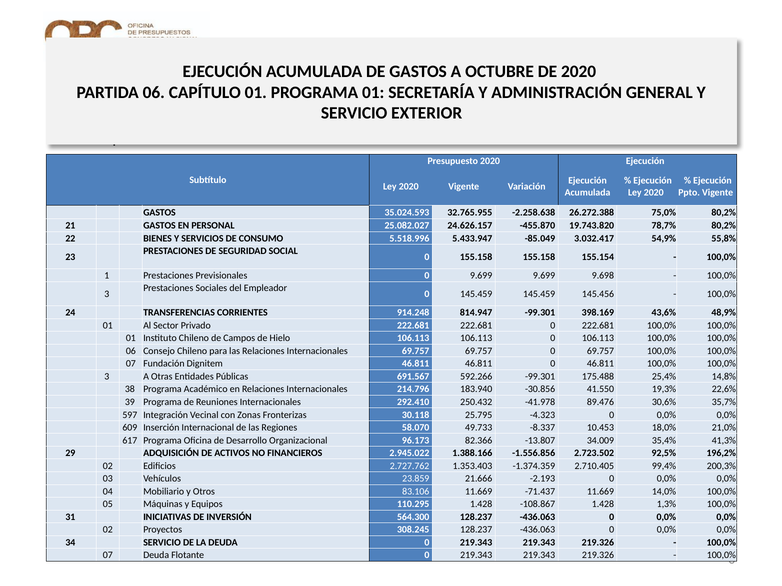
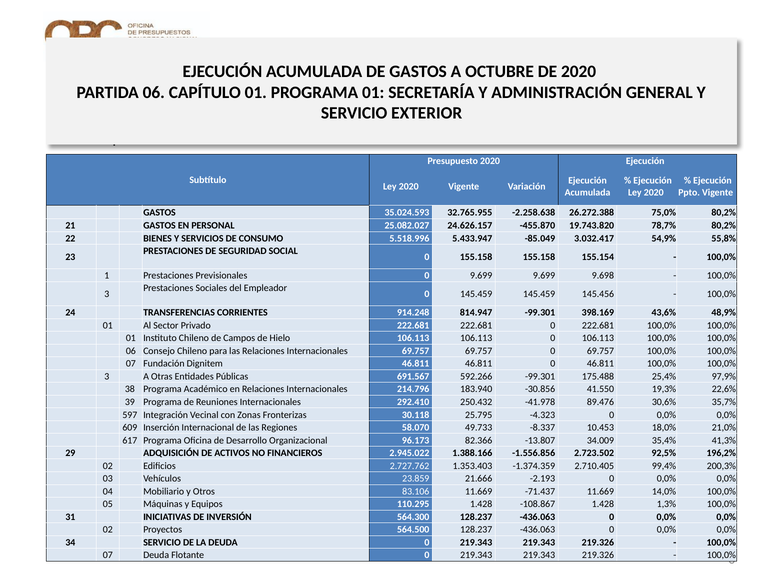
14,8%: 14,8% -> 97,9% (724, 377)
308.245: 308.245 -> 564.500 (413, 530)
